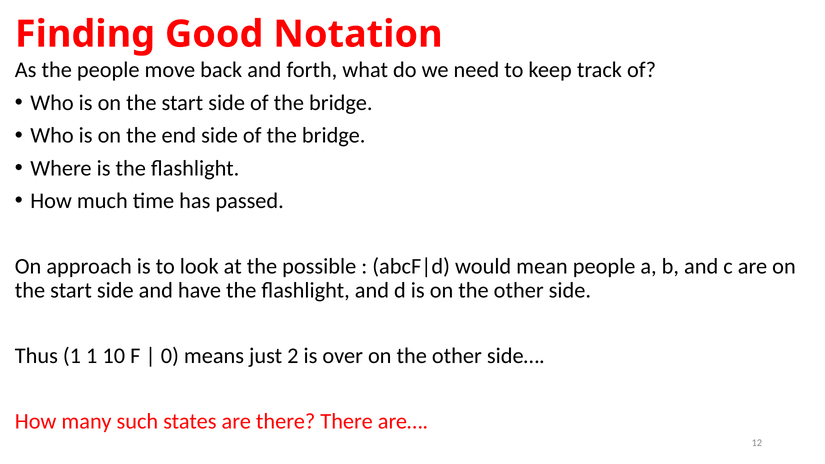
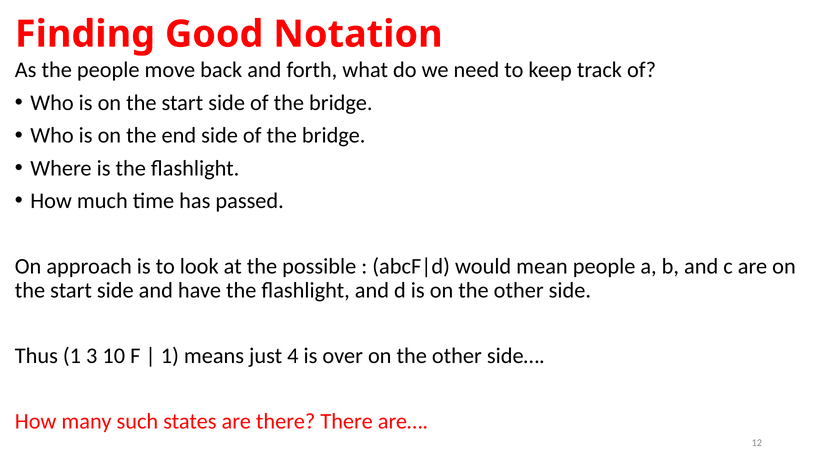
1 1: 1 -> 3 (92, 356)
0: 0 -> 1 (170, 356)
2: 2 -> 4 (293, 356)
